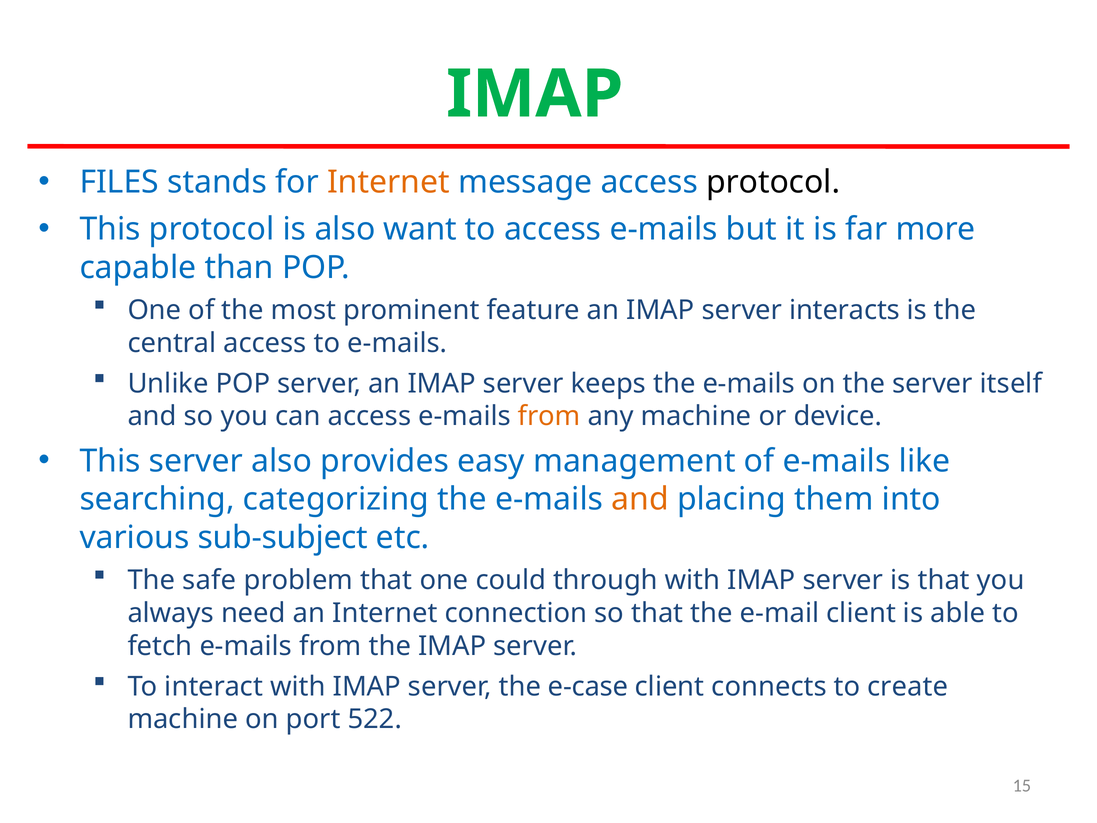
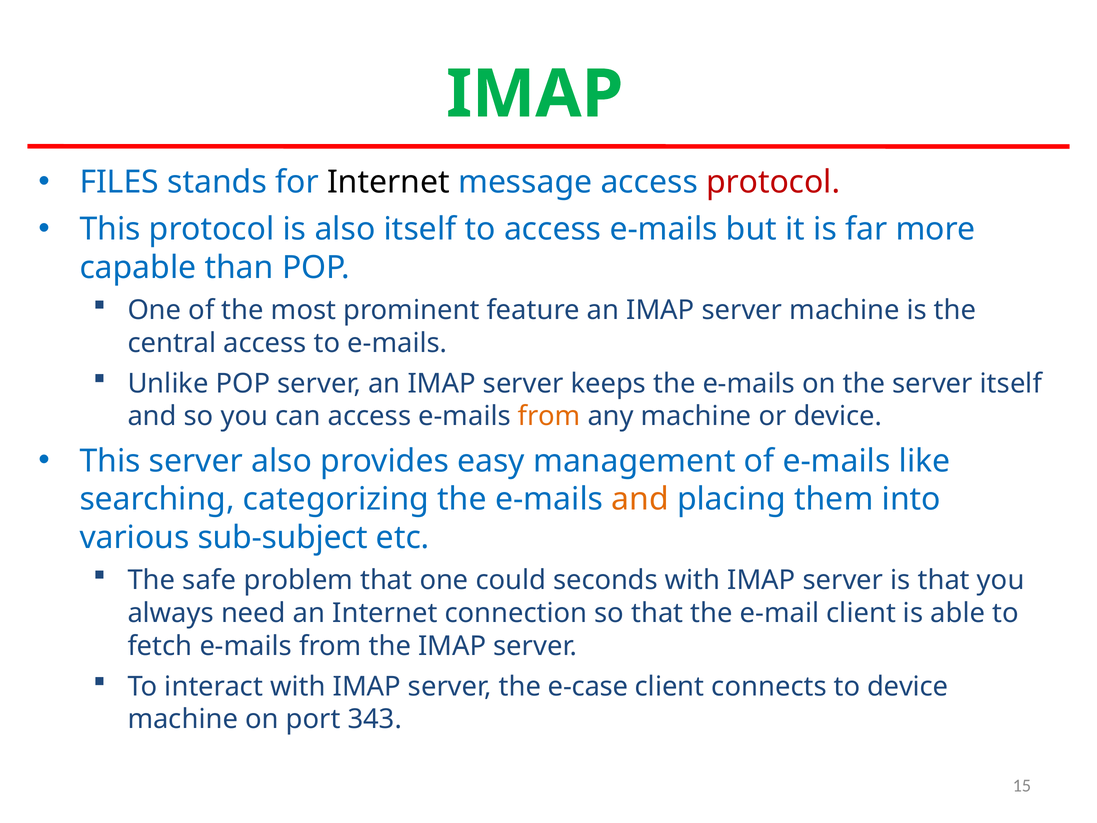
Internet colour: orange -> black (388, 182)
protocol colour: black -> red (773, 182)
also want: want -> itself (420, 229)
server interacts: interacts -> machine (845, 310)
through: through -> seconds (605, 580)
to create: create -> device (908, 686)
522: 522 -> 343 (375, 719)
